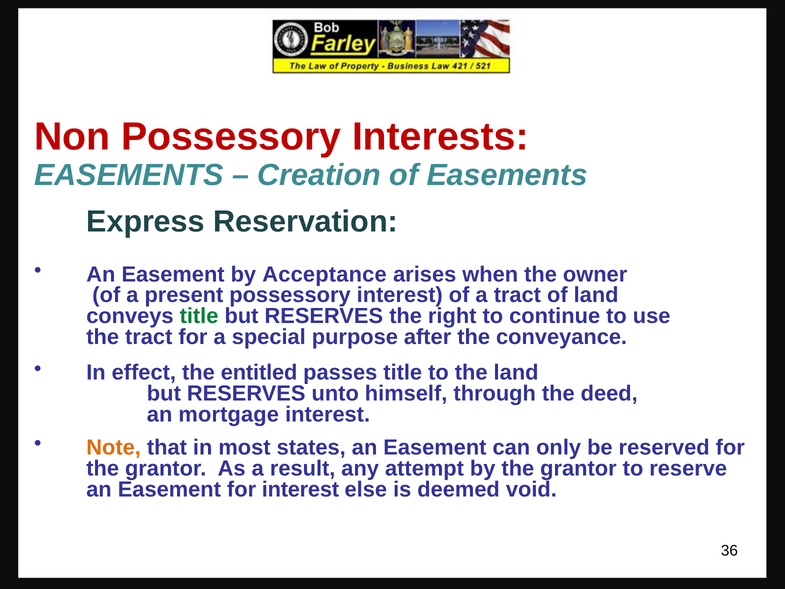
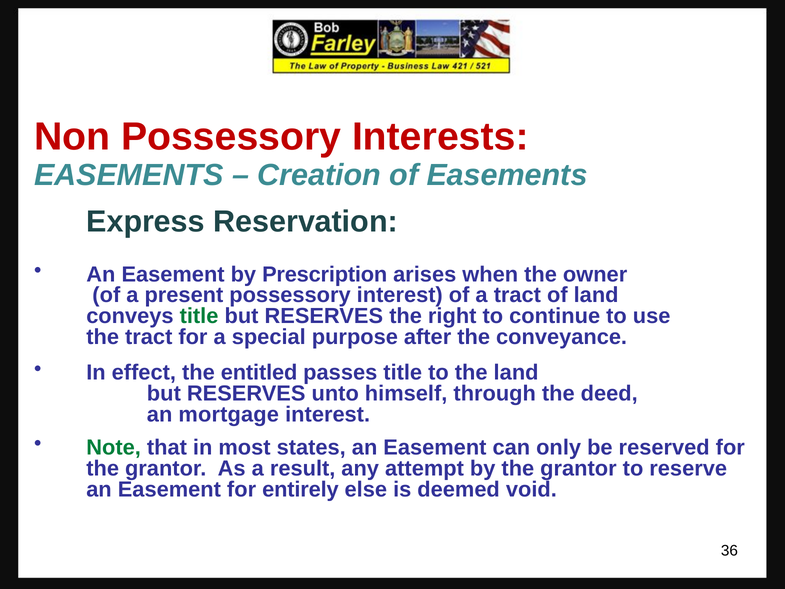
Acceptance: Acceptance -> Prescription (325, 274)
Note colour: orange -> green (114, 447)
for interest: interest -> entirely (300, 489)
